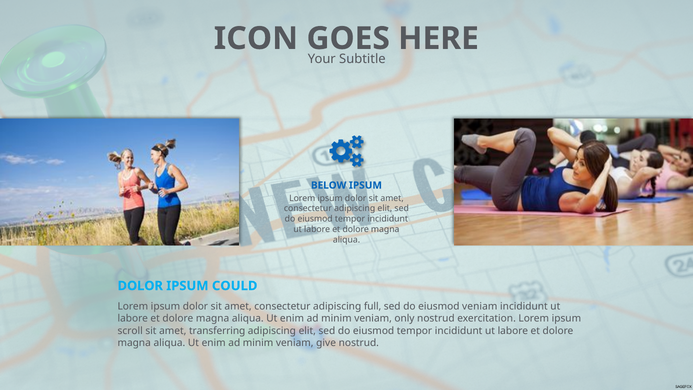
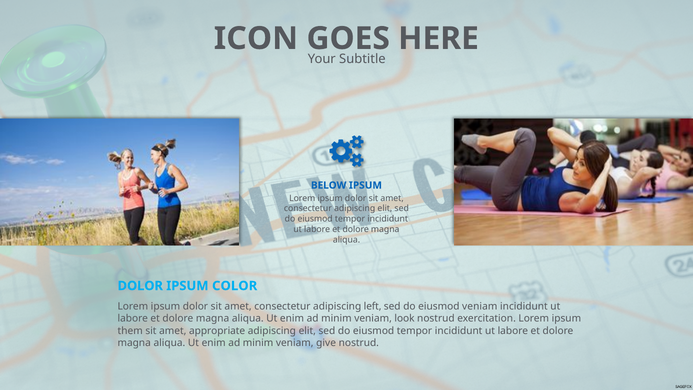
COULD: COULD -> COLOR (235, 286)
full: full -> left (373, 306)
only: only -> look (405, 318)
scroll: scroll -> them (130, 331)
transferring: transferring -> appropriate (217, 331)
